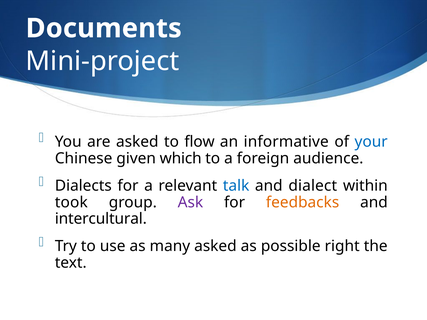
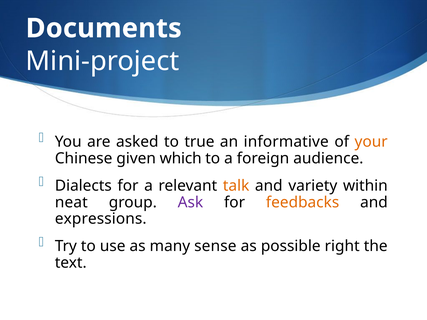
flow: flow -> true (199, 142)
your colour: blue -> orange (371, 142)
talk colour: blue -> orange (236, 186)
dialect: dialect -> variety (313, 186)
took: took -> neat (71, 202)
intercultural: intercultural -> expressions (101, 219)
many asked: asked -> sense (215, 246)
